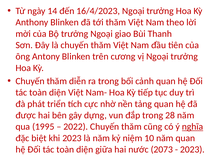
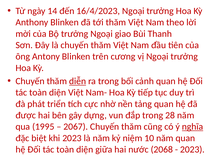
diễn underline: none -> present (78, 81)
2022: 2022 -> 2067 (76, 127)
2073: 2073 -> 2068 (162, 150)
